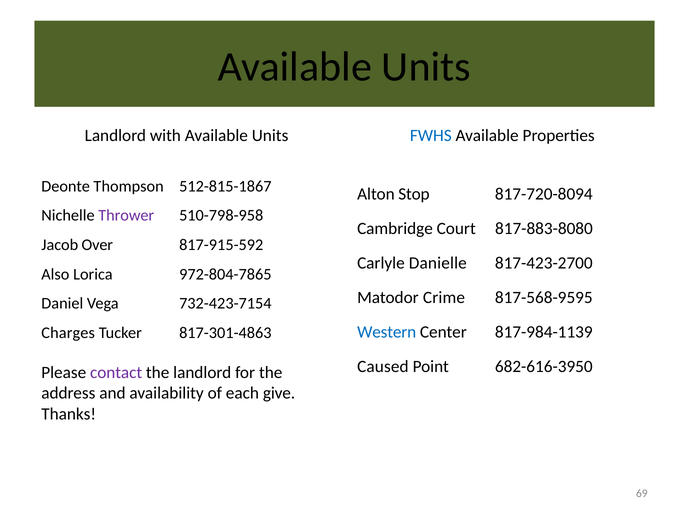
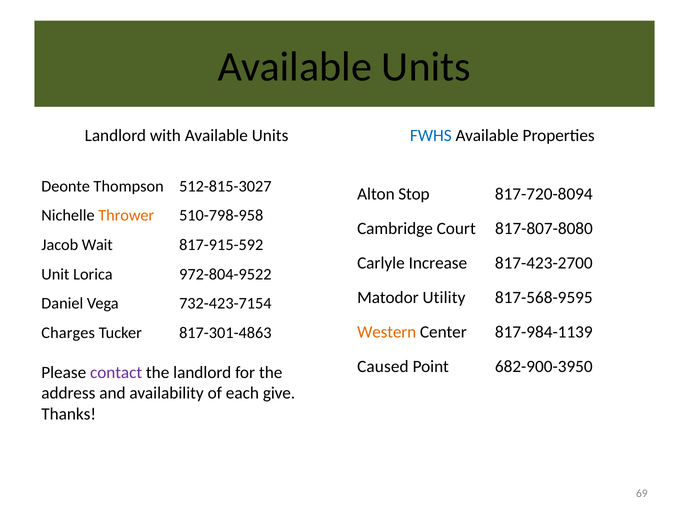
512-815-1867: 512-815-1867 -> 512-815-3027 (225, 186)
Thrower colour: purple -> orange (126, 215)
817-883-8080: 817-883-8080 -> 817-807-8080 (544, 229)
Over: Over -> Wait (97, 245)
Danielle: Danielle -> Increase (438, 263)
Also: Also -> Unit (55, 274)
972-804-7865: 972-804-7865 -> 972-804-9522 (225, 274)
Crime: Crime -> Utility (444, 297)
Western colour: blue -> orange (387, 332)
682-616-3950: 682-616-3950 -> 682-900-3950 (544, 366)
